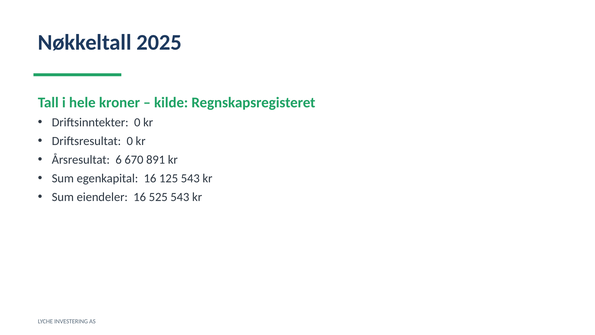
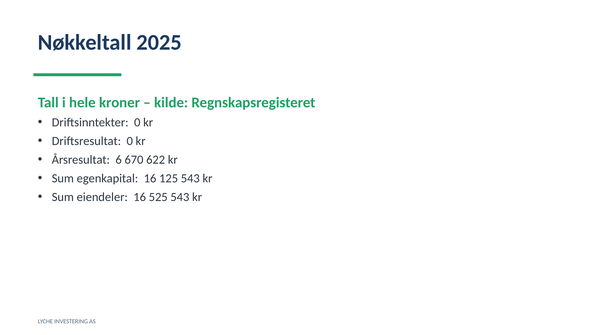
891: 891 -> 622 (156, 160)
